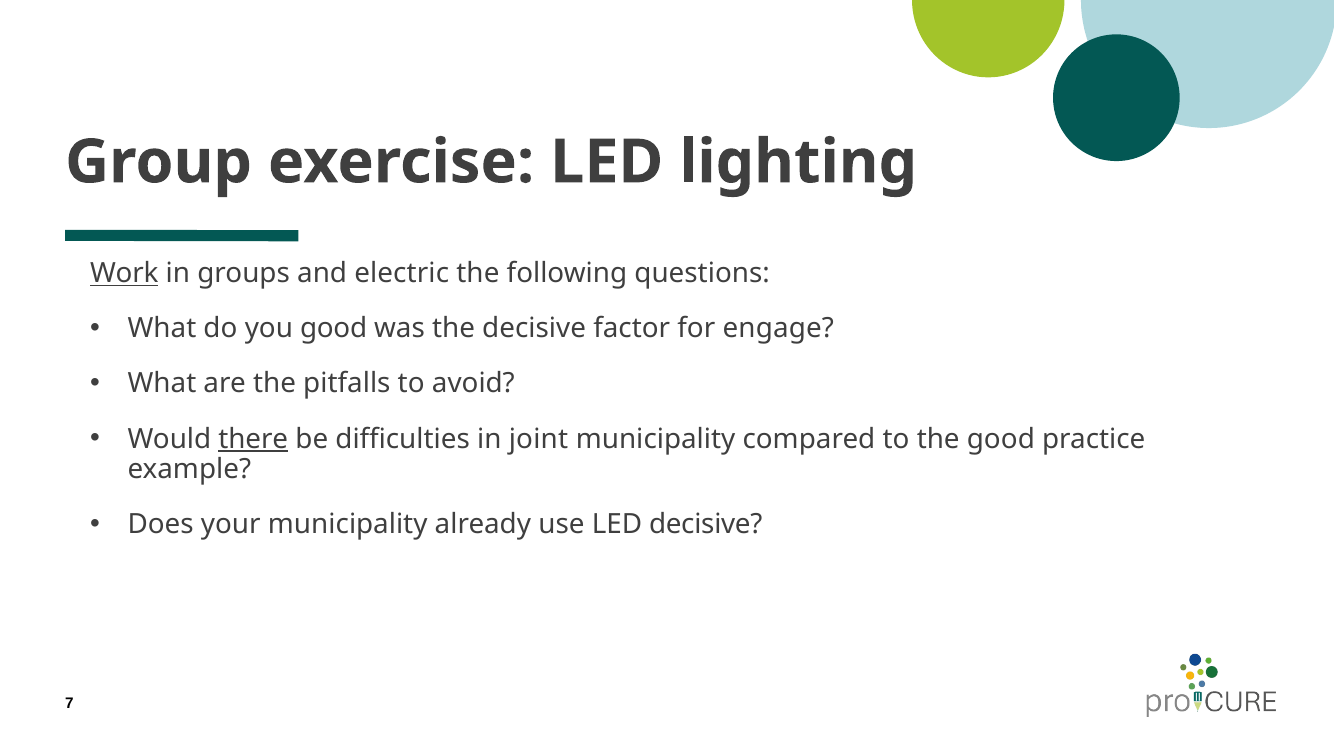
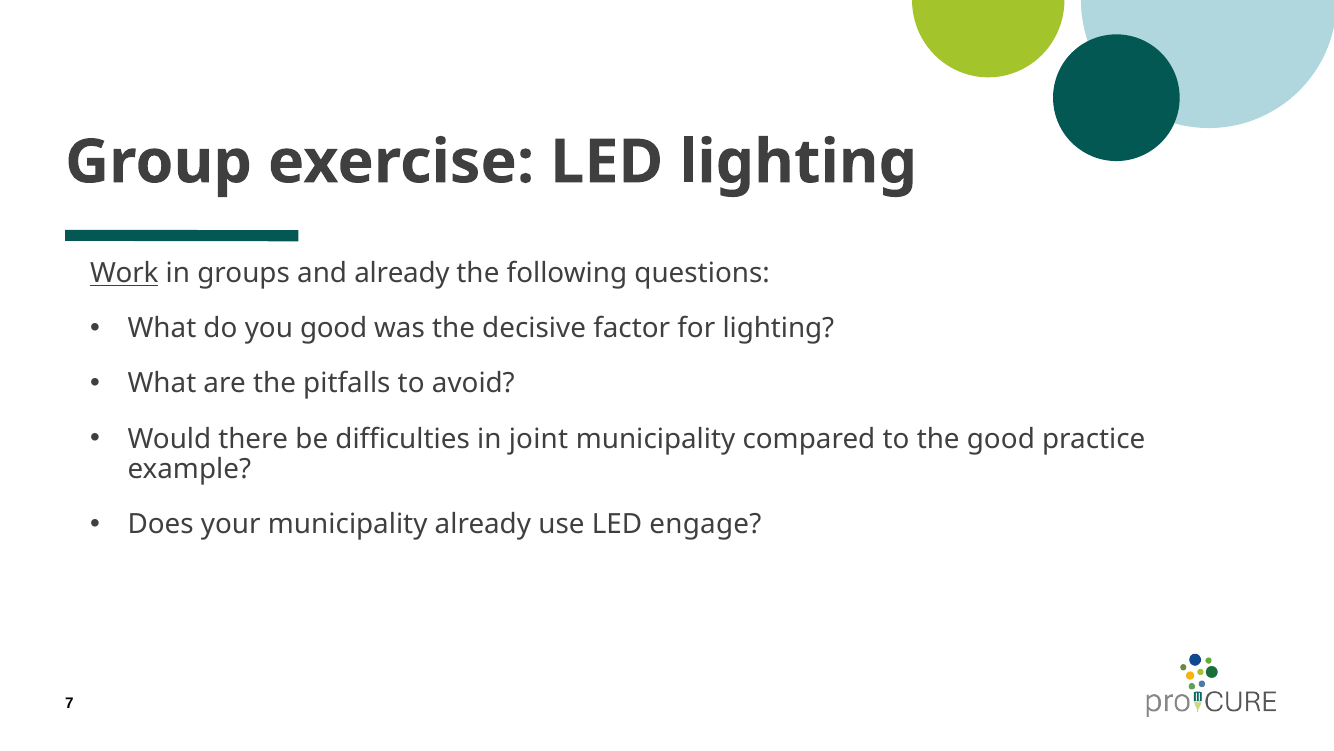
and electric: electric -> already (402, 273)
for engage: engage -> lighting (778, 328)
there underline: present -> none (253, 438)
LED decisive: decisive -> engage (705, 524)
